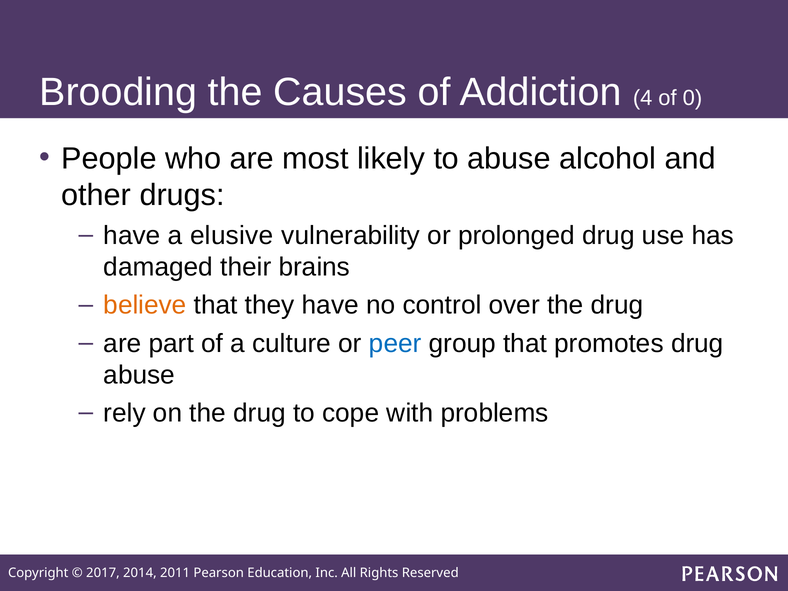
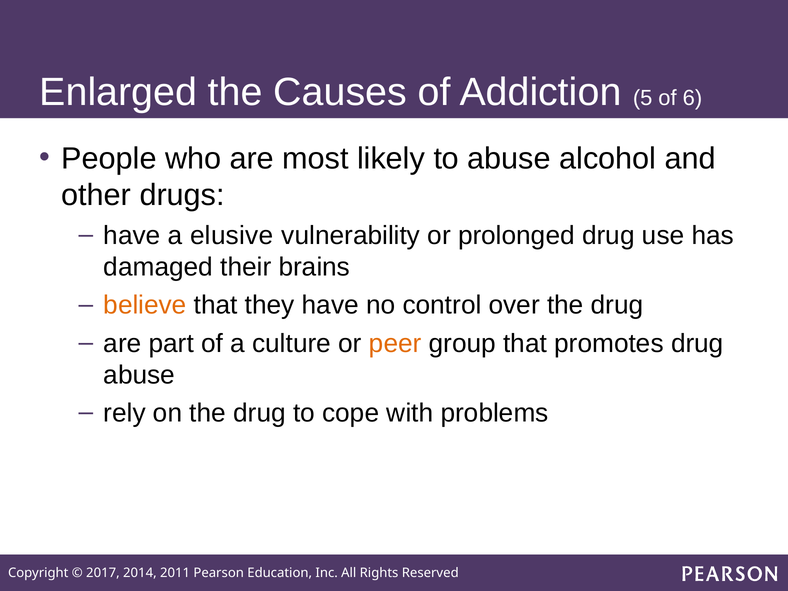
Brooding: Brooding -> Enlarged (118, 92)
4: 4 -> 5 (643, 98)
0: 0 -> 6 (692, 98)
peer colour: blue -> orange (395, 343)
